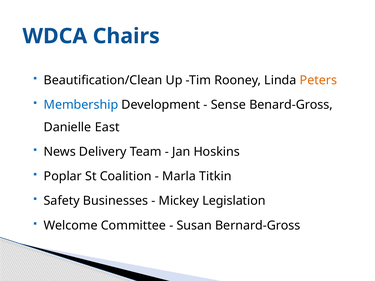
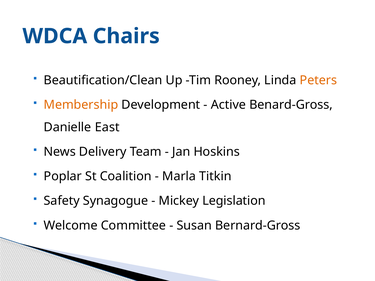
Membership colour: blue -> orange (81, 105)
Sense: Sense -> Active (228, 105)
Businesses: Businesses -> Synagogue (116, 201)
